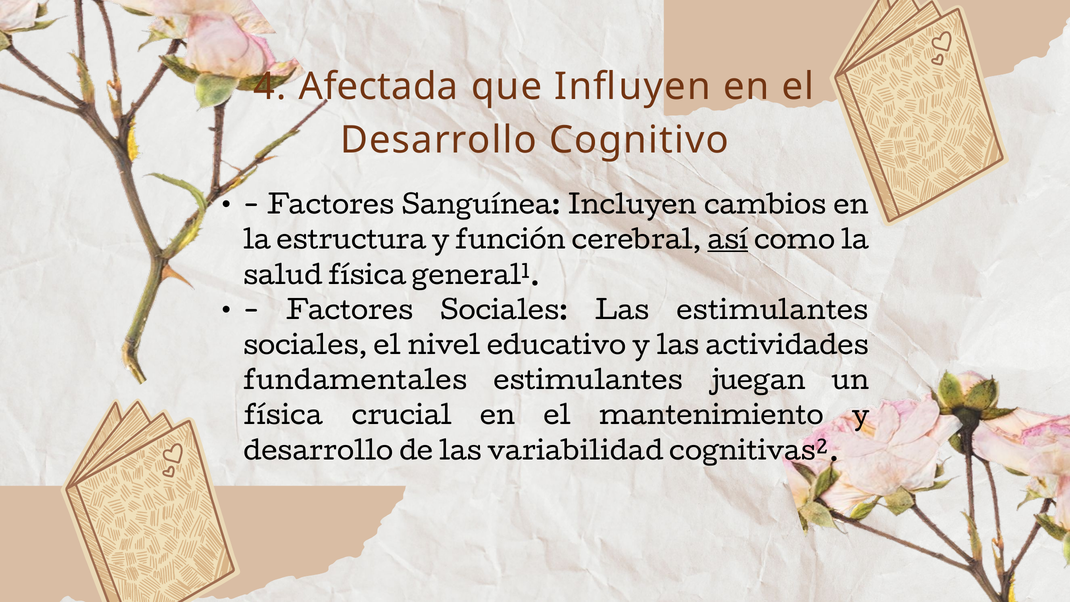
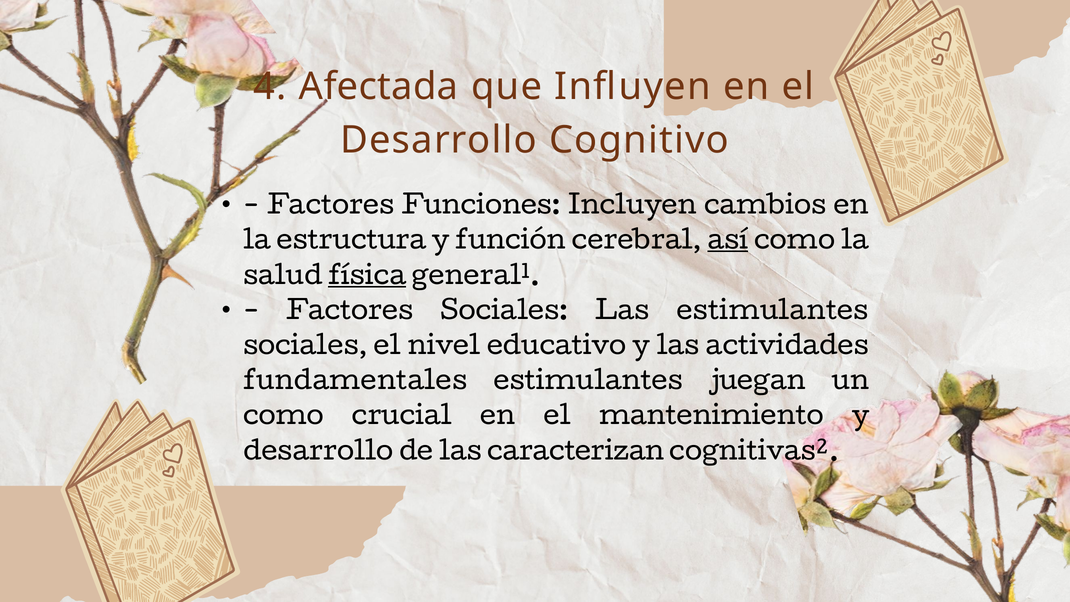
Sanguínea: Sanguínea -> Funciones (481, 205)
física underline: none -> present (367, 276)
física: física -> como (283, 416)
variabilidad: variabilidad -> caracterizan (576, 451)
